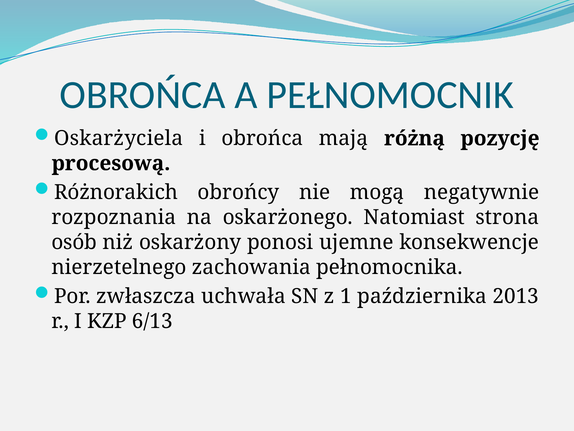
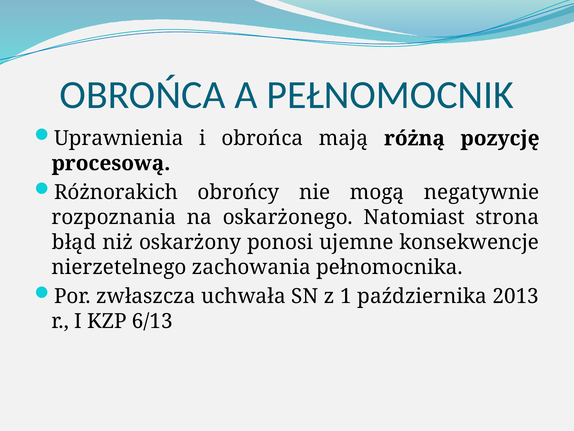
Oskarżyciela: Oskarżyciela -> Uprawnienia (119, 138)
osób: osób -> błąd (74, 242)
